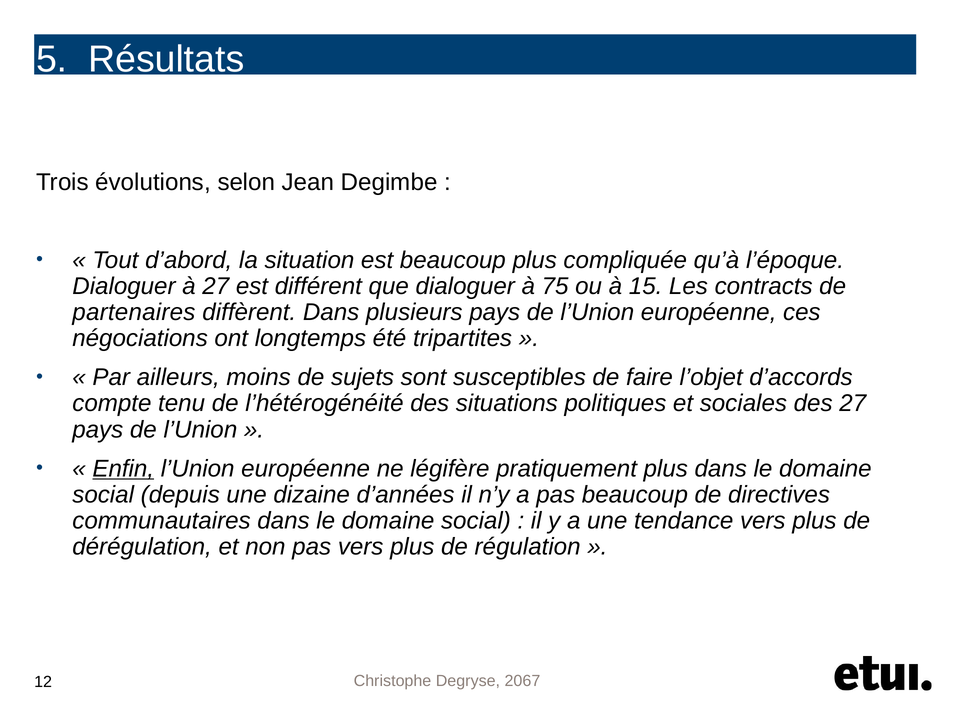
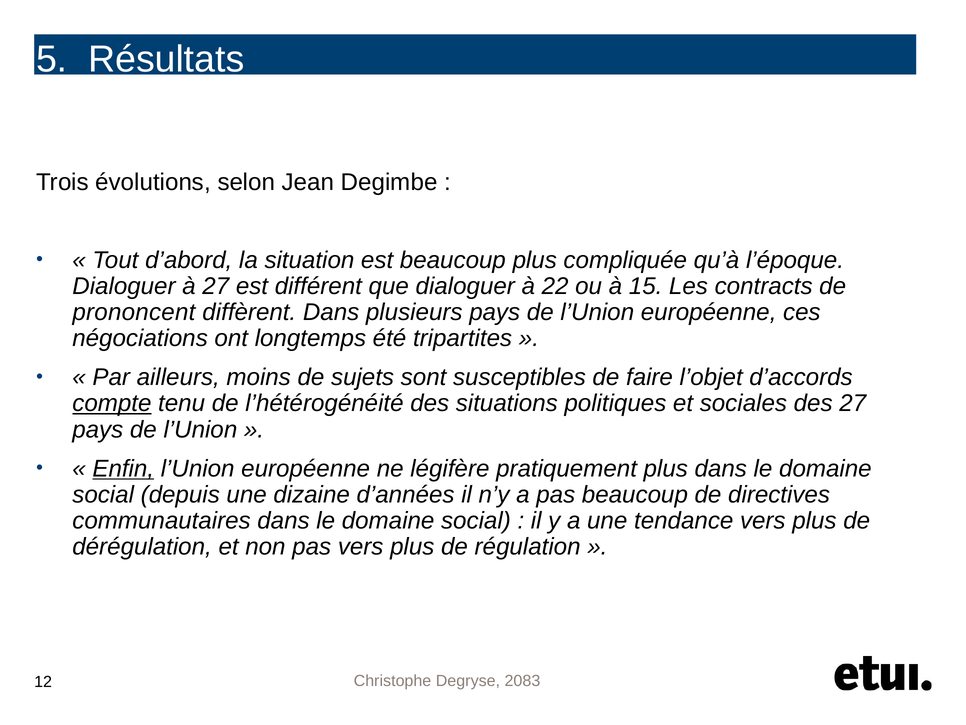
75: 75 -> 22 (555, 286)
partenaires: partenaires -> prononcent (134, 312)
compte underline: none -> present (112, 403)
2067: 2067 -> 2083 (522, 681)
